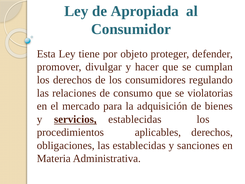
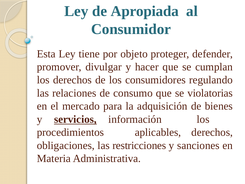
servicios establecidas: establecidas -> información (135, 119)
las establecidas: establecidas -> restricciones (139, 145)
